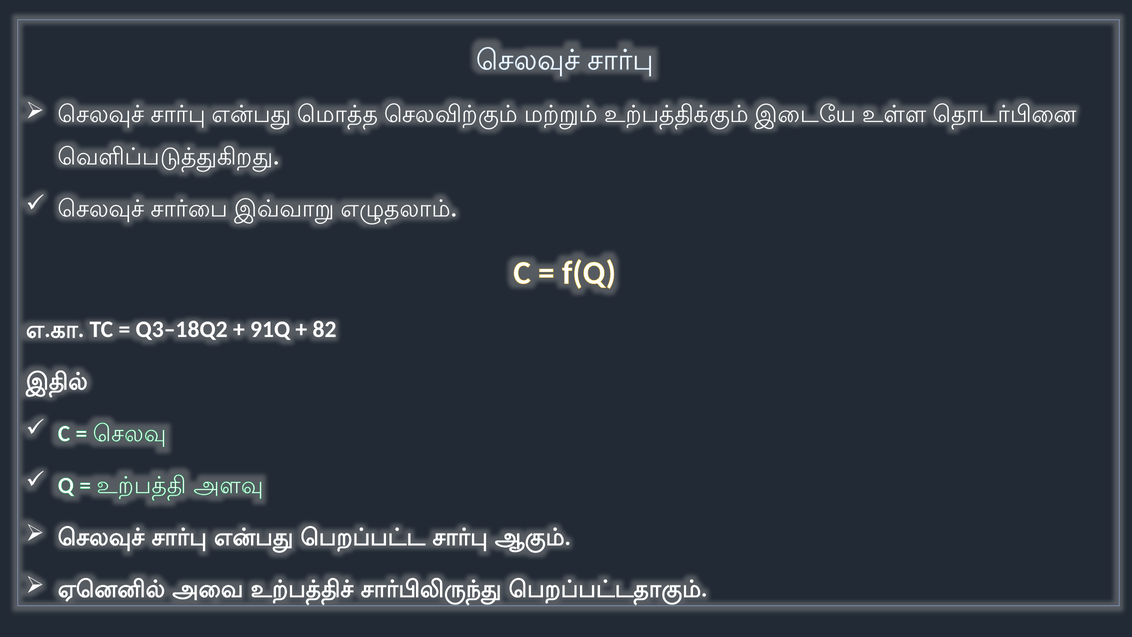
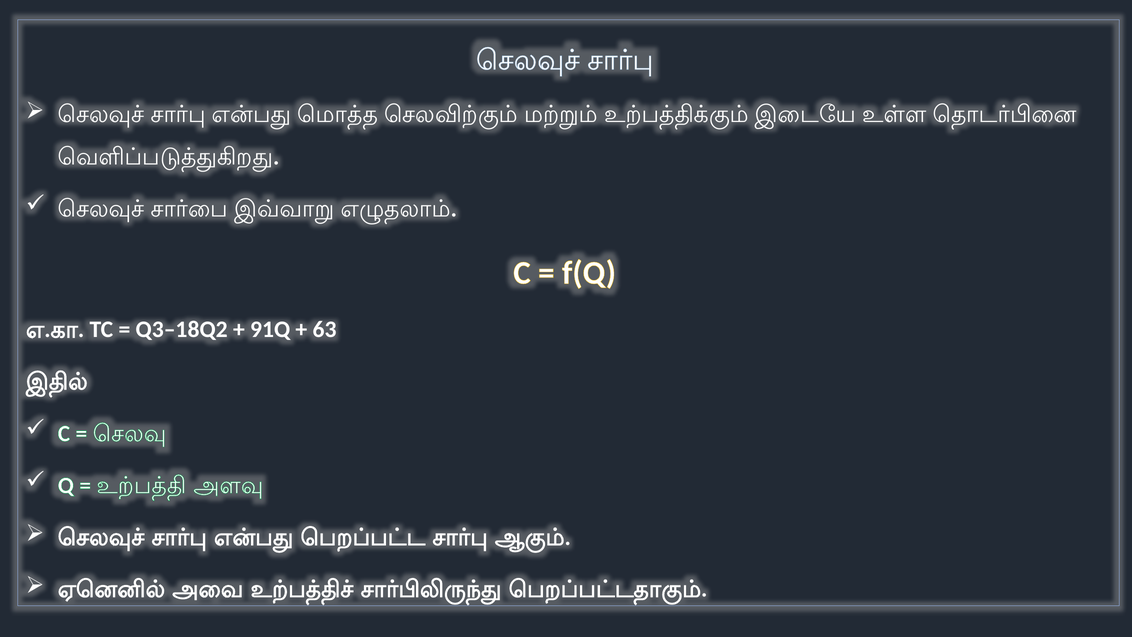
82: 82 -> 63 (325, 330)
